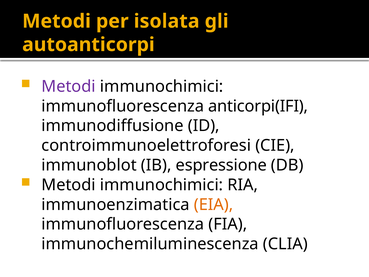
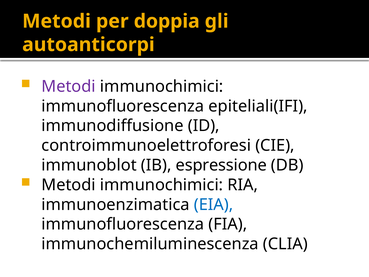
isolata: isolata -> doppia (167, 21)
anticorpi(IFI: anticorpi(IFI -> epiteliali(IFI (258, 106)
EIA colour: orange -> blue (214, 204)
